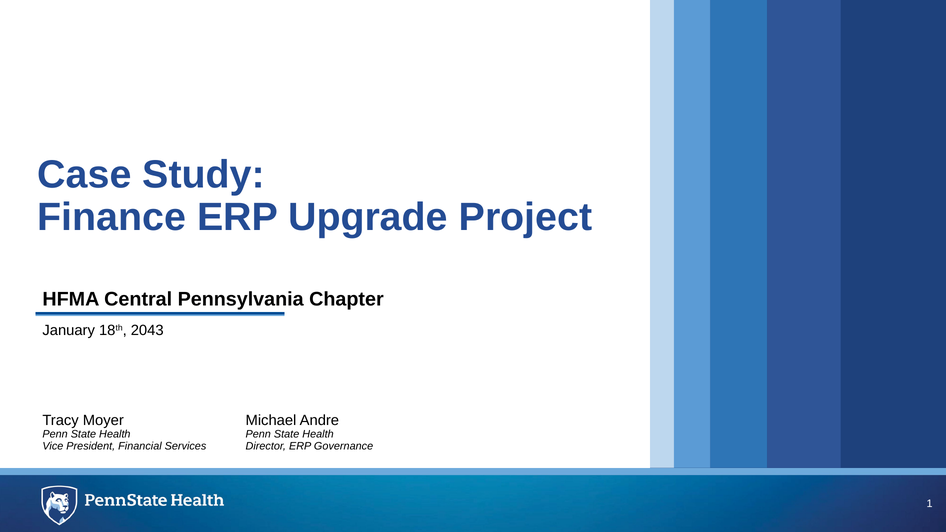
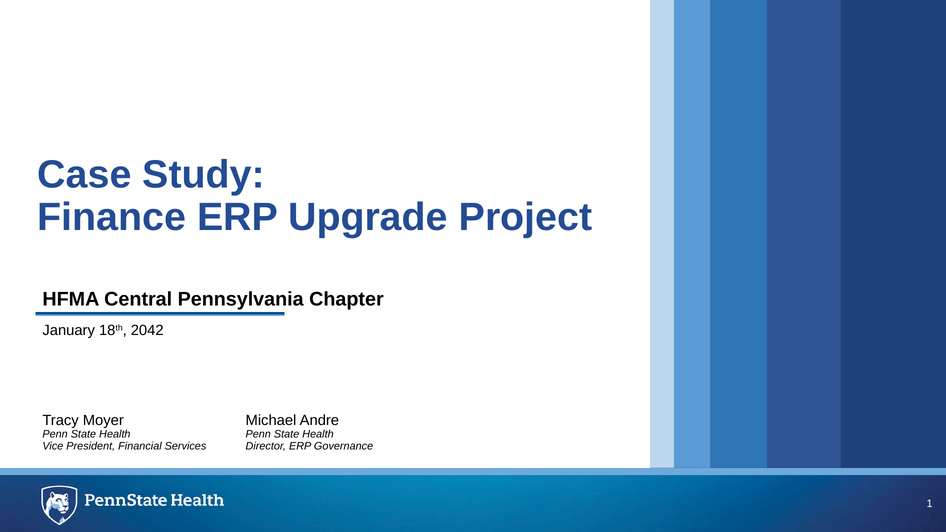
2043: 2043 -> 2042 (147, 331)
